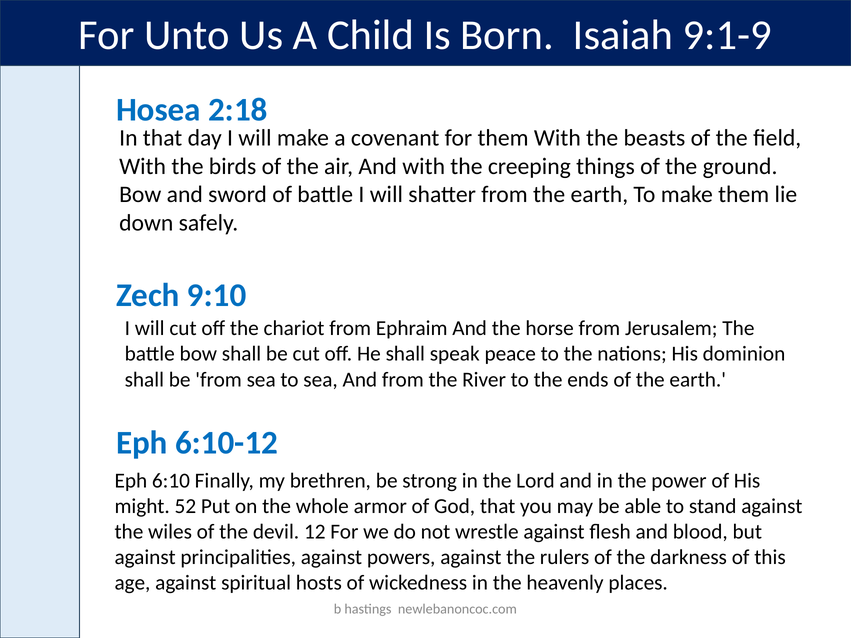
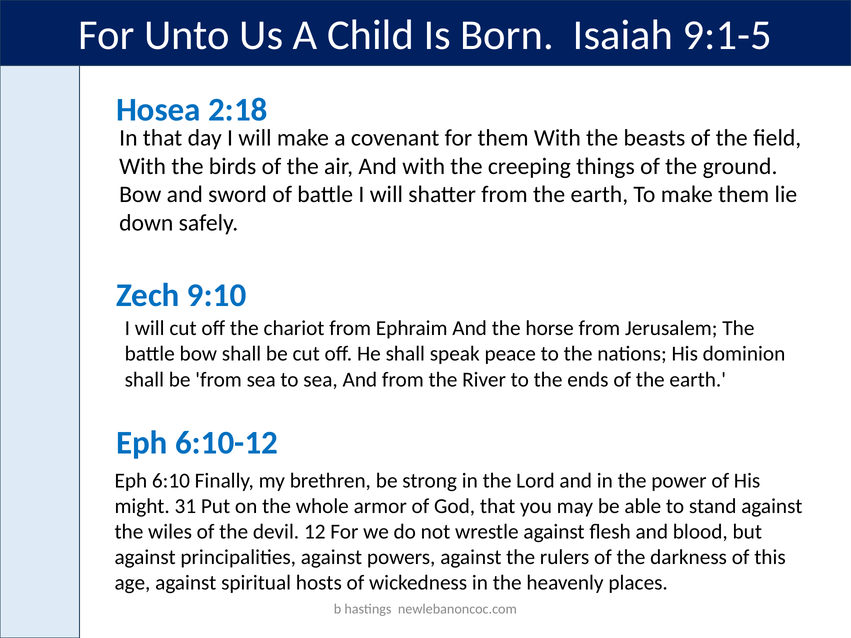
9:1-9: 9:1-9 -> 9:1-5 (727, 35)
52: 52 -> 31 (185, 507)
